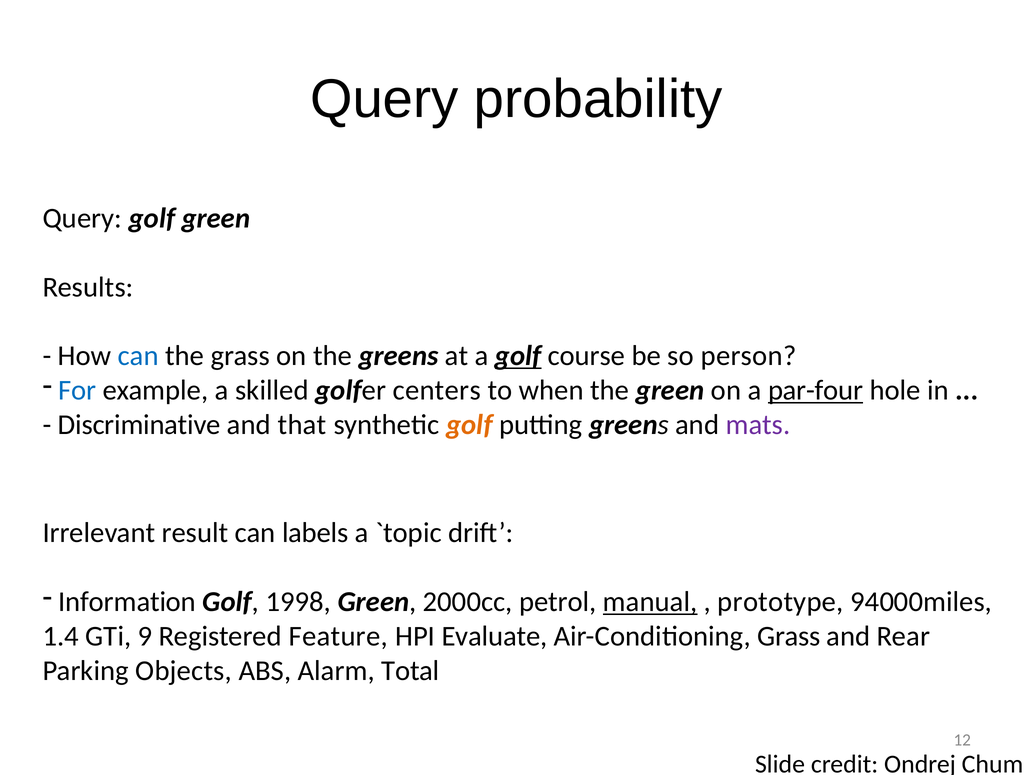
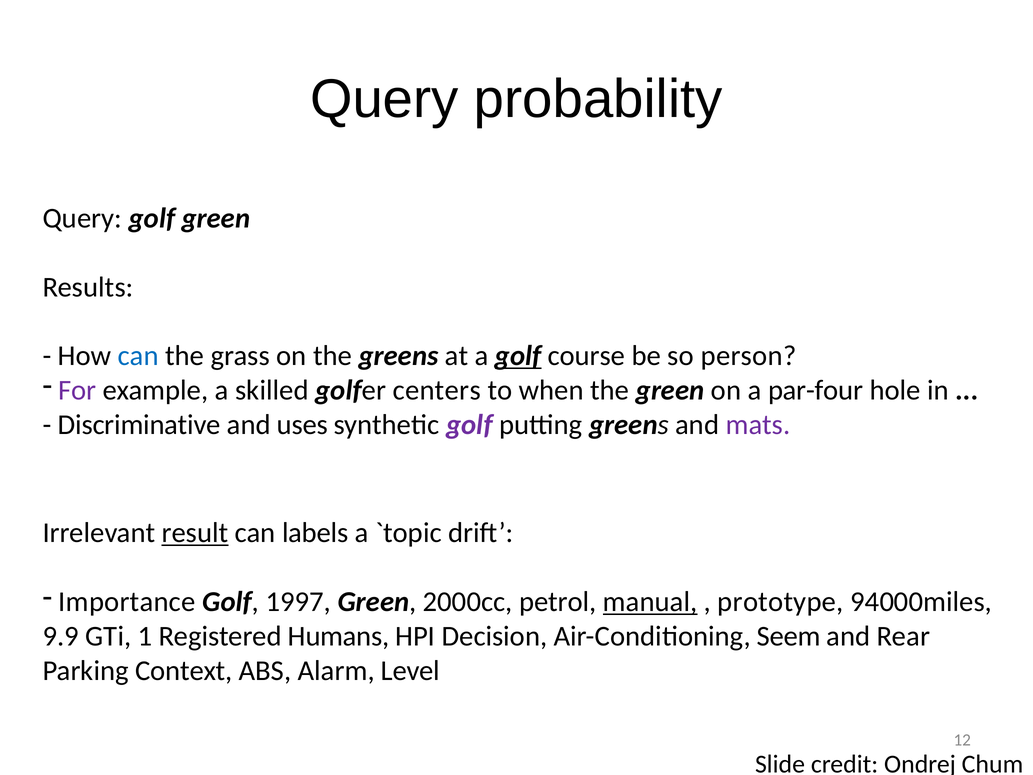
For colour: blue -> purple (77, 390)
par-four underline: present -> none (816, 390)
that: that -> uses (302, 425)
golf colour: orange -> purple (469, 425)
result underline: none -> present (195, 533)
Information: Information -> Importance (127, 602)
1998: 1998 -> 1997 (298, 602)
1.4: 1.4 -> 9.9 (61, 636)
9: 9 -> 1 (145, 636)
Feature: Feature -> Humans (339, 636)
Evaluate: Evaluate -> Decision (494, 636)
Air-Conditioning Grass: Grass -> Seem (789, 636)
Objects: Objects -> Context (184, 671)
Total: Total -> Level (410, 671)
